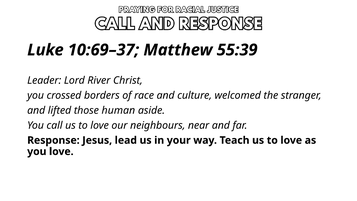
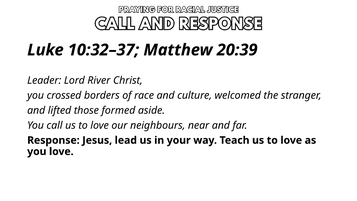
10:69–37: 10:69–37 -> 10:32–37 (104, 50)
55:39: 55:39 -> 20:39 (237, 50)
human: human -> formed (118, 110)
